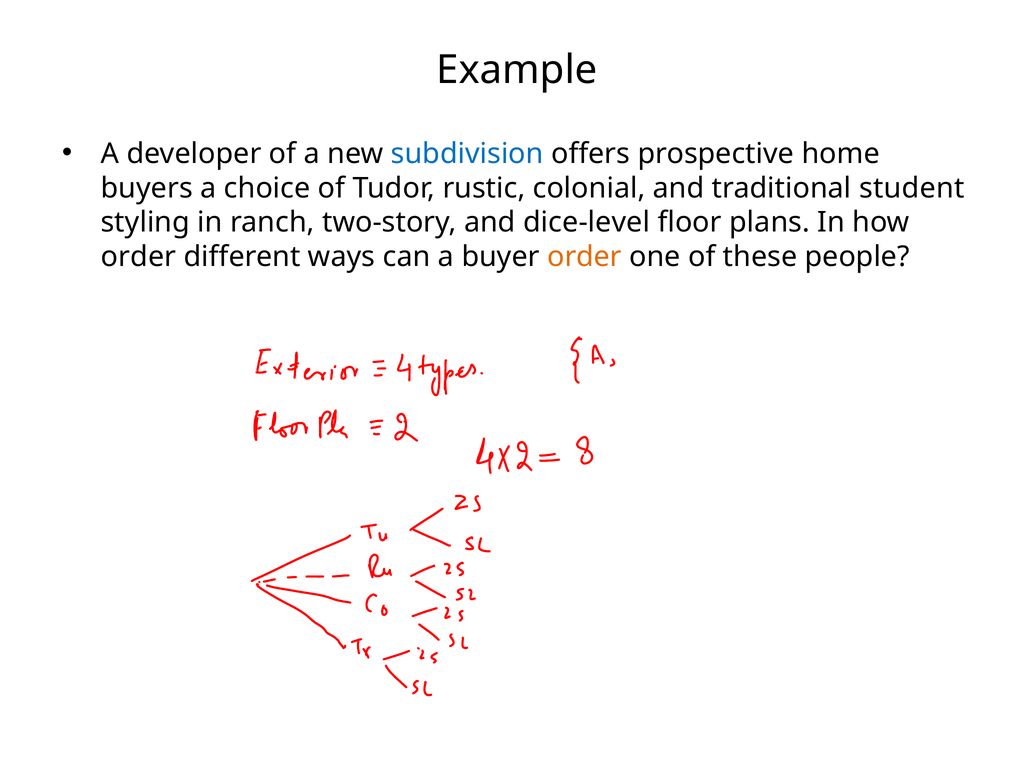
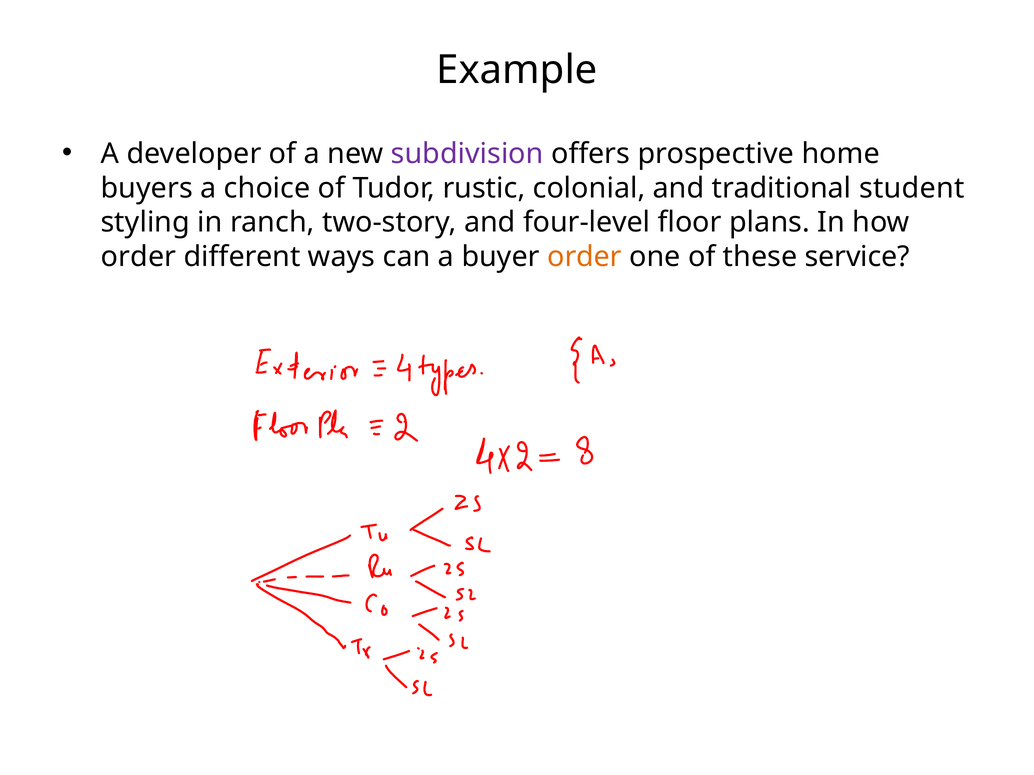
subdivision colour: blue -> purple (467, 154)
dice-level: dice-level -> four-level (587, 223)
people: people -> service (857, 257)
